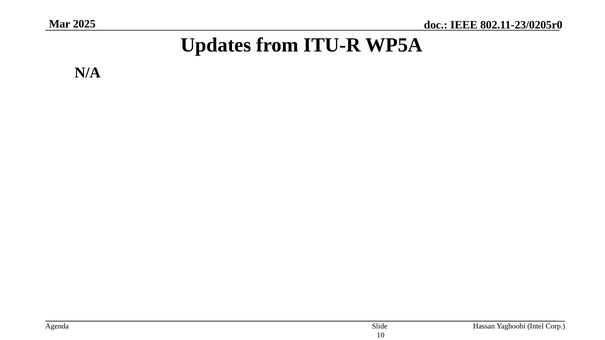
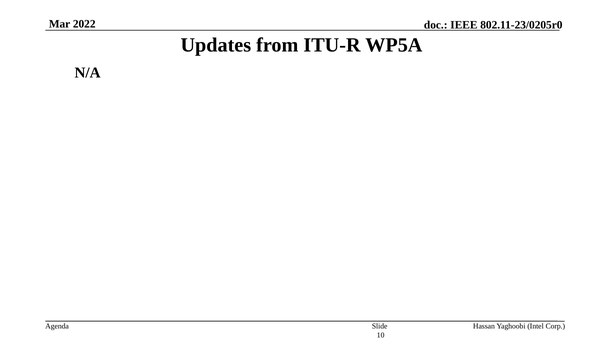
2025: 2025 -> 2022 (84, 24)
